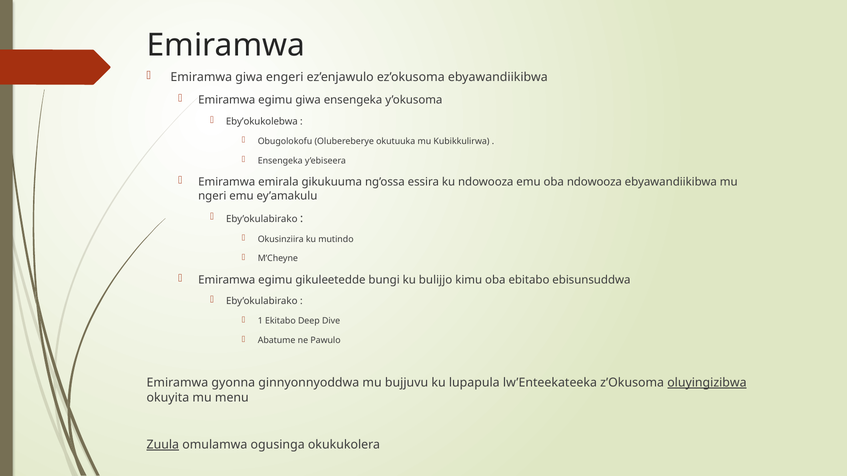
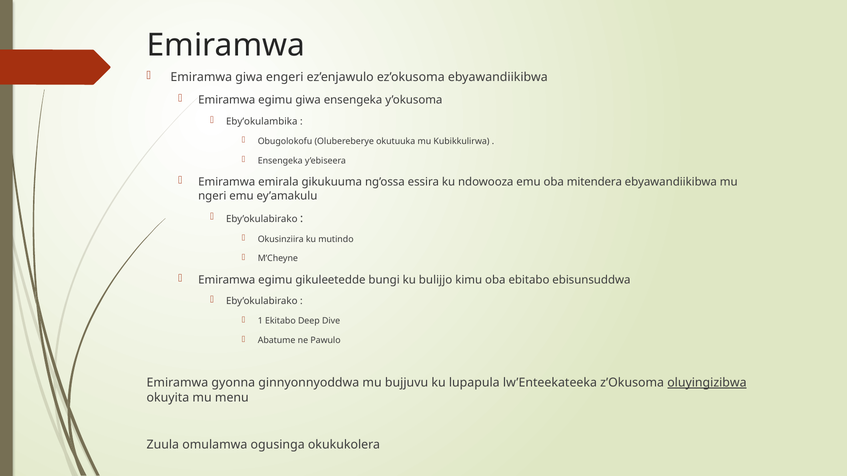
Eby’okukolebwa: Eby’okukolebwa -> Eby’okulambika (262, 122)
oba ndowooza: ndowooza -> mitendera (594, 182)
Zuula underline: present -> none (163, 445)
